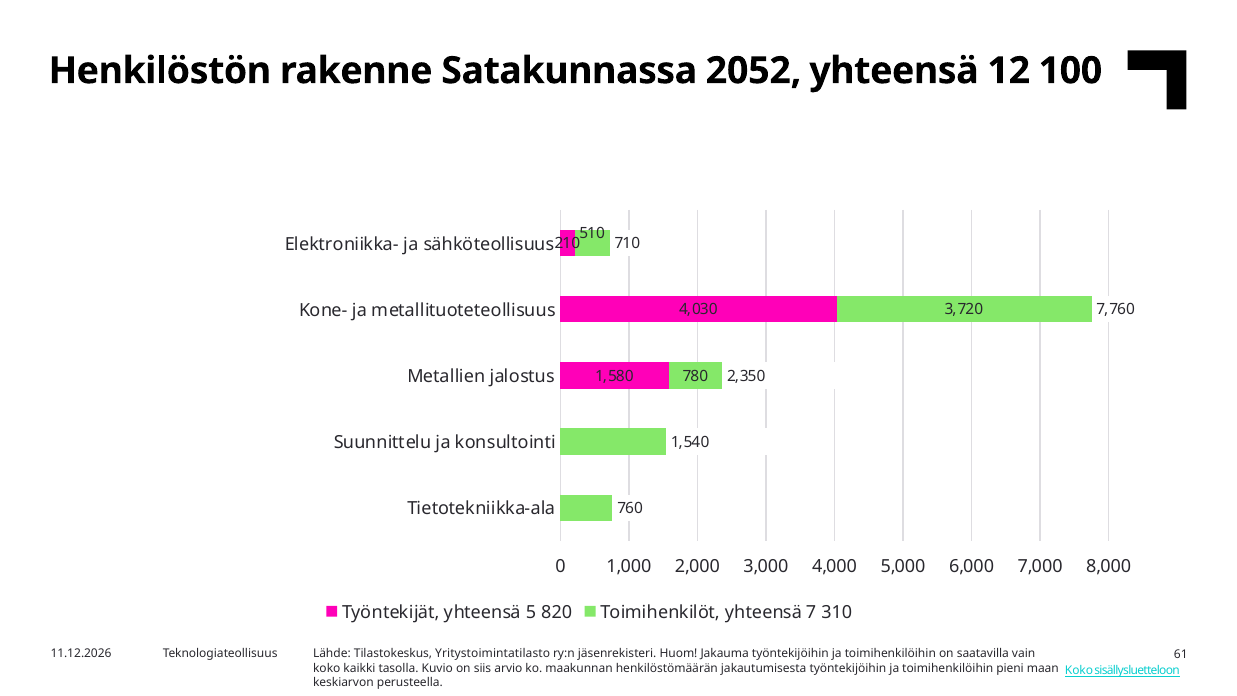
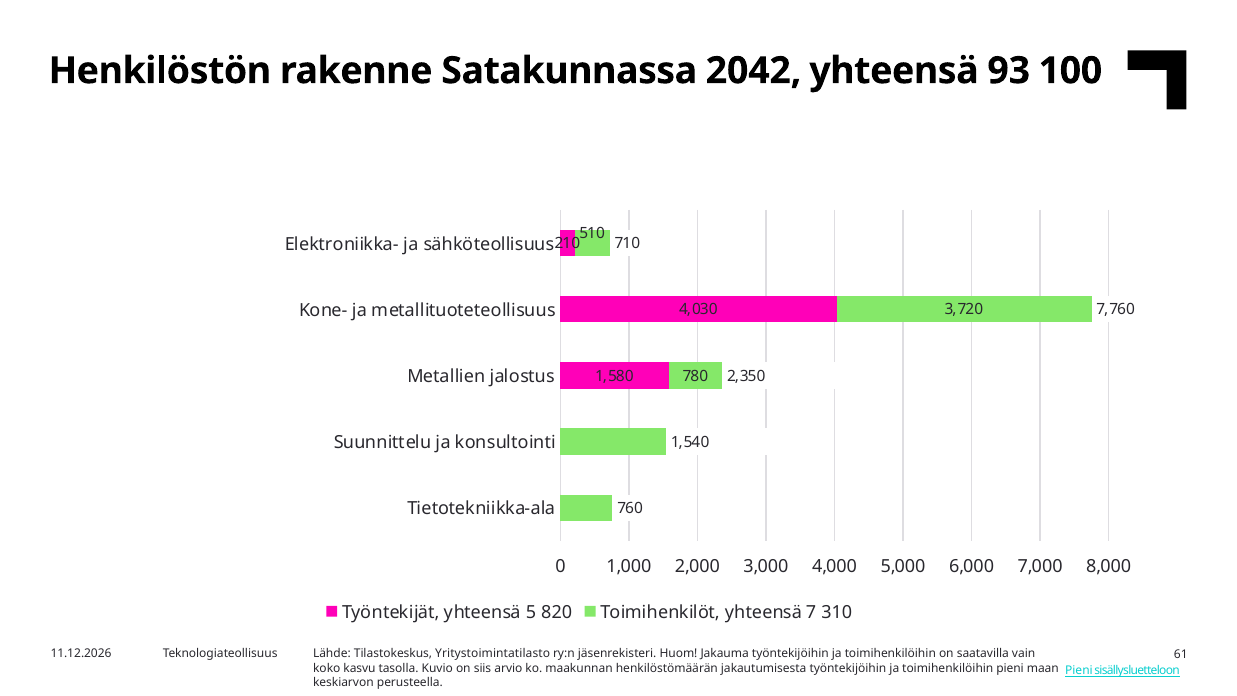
2052: 2052 -> 2042 (753, 71)
12: 12 -> 93 (1009, 71)
kaikki: kaikki -> kasvu (360, 668)
Koko: Koko -> Pieni (1079, 671)
